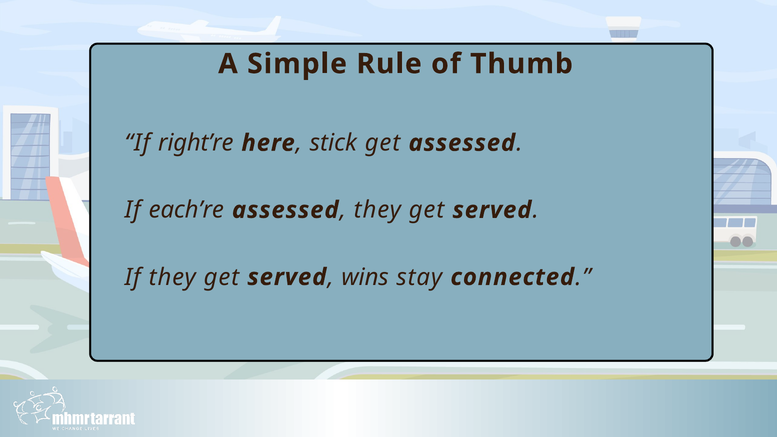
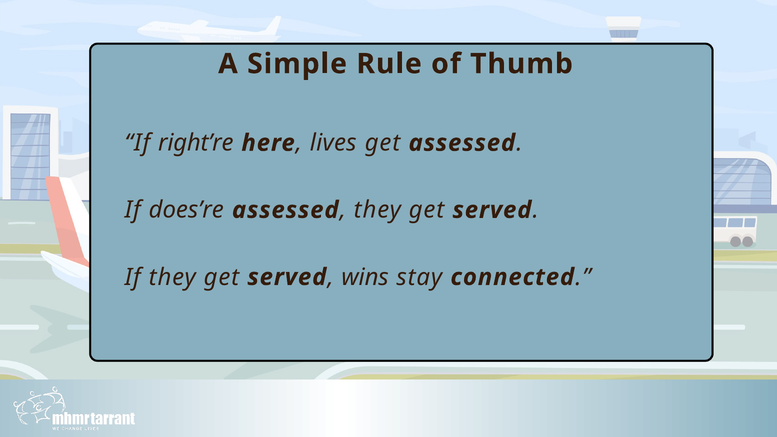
stick: stick -> lives (333, 143)
each’re: each’re -> does’re (186, 210)
